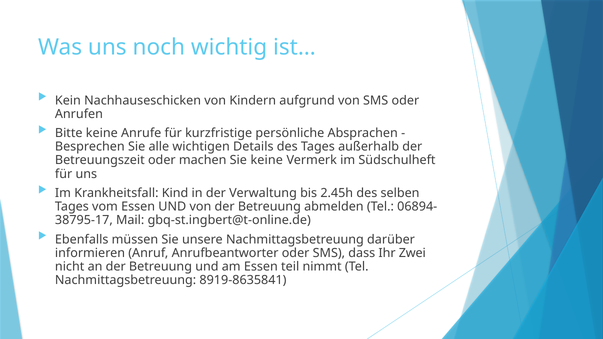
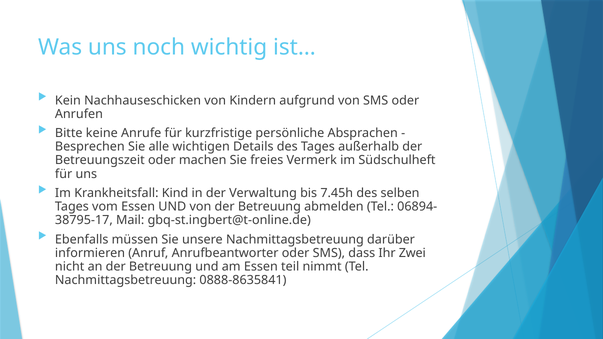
Sie keine: keine -> freies (267, 160)
2.45h: 2.45h -> 7.45h (337, 193)
8919-8635841: 8919-8635841 -> 0888-8635841 (243, 280)
